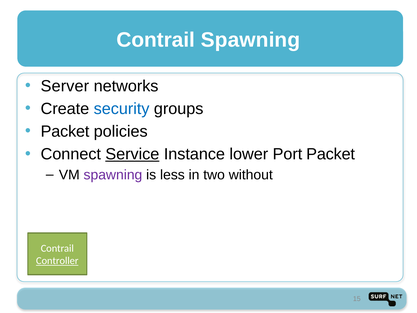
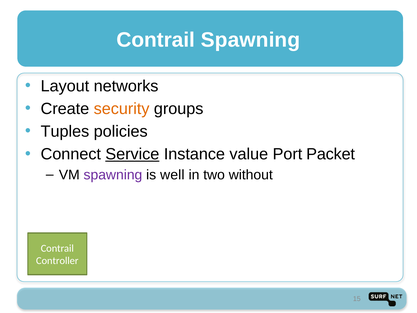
Server: Server -> Layout (65, 86)
security colour: blue -> orange (122, 109)
Packet: Packet -> Tuples (65, 131)
lower: lower -> value (249, 154)
less: less -> well (172, 175)
Controller underline: present -> none (57, 261)
